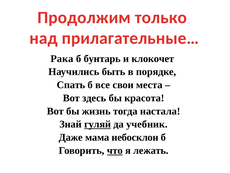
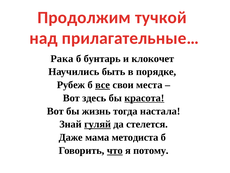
только: только -> тучкой (161, 17)
Спать: Спать -> Рубеж (71, 85)
все underline: none -> present (103, 85)
красота underline: none -> present (144, 98)
учебник: учебник -> стелется (147, 124)
небосклон: небосклон -> методиста (135, 137)
лежать: лежать -> потому (151, 150)
